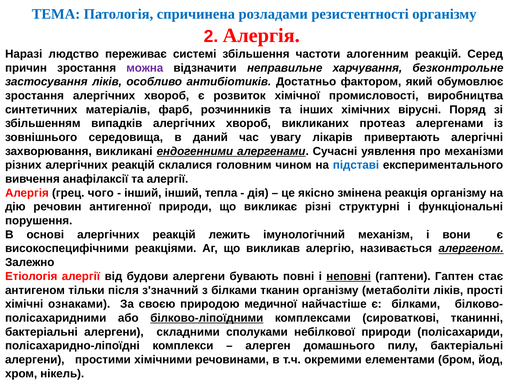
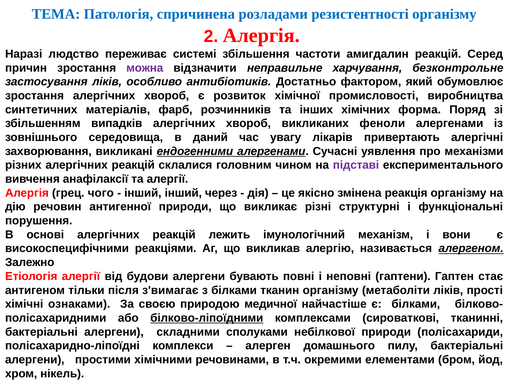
алогенним: алогенним -> амигдалин (378, 54)
вірусні: вірусні -> форма (420, 109)
протеаз: протеаз -> феноли (382, 123)
підставі colour: blue -> purple (356, 165)
тепла: тепла -> через (221, 193)
неповні underline: present -> none (349, 276)
з'значний: з'значний -> з'вимагає (170, 290)
